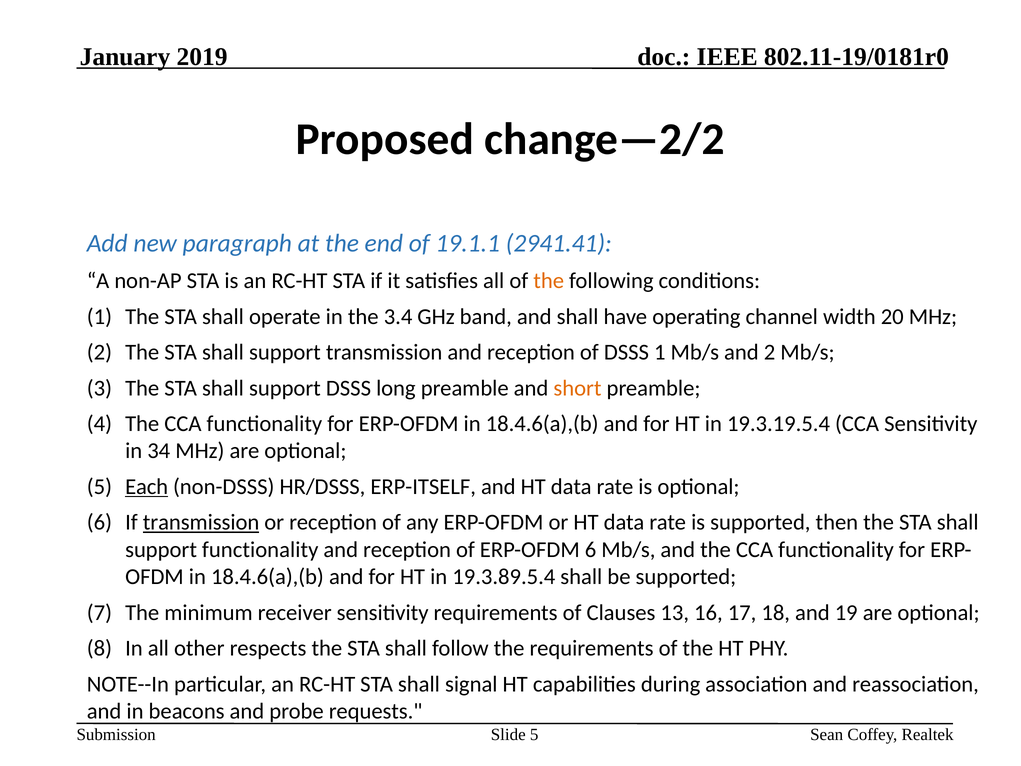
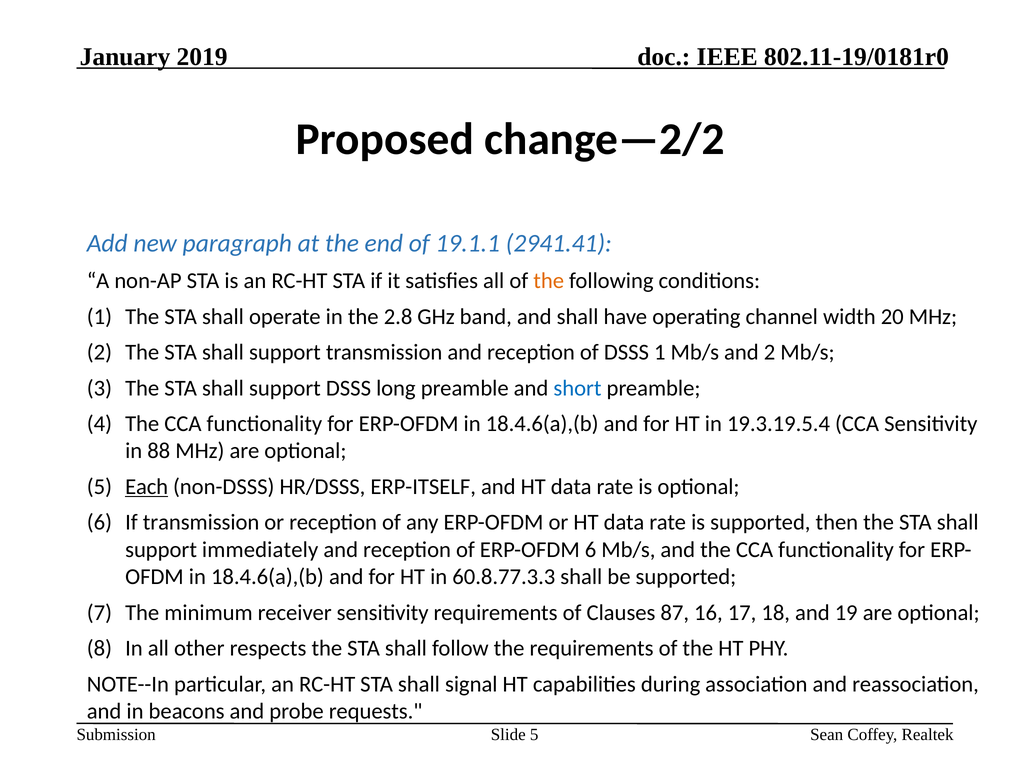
3.4: 3.4 -> 2.8 (398, 316)
short colour: orange -> blue (577, 388)
34: 34 -> 88 (159, 451)
transmission underline: present -> none (201, 522)
support functionality: functionality -> immediately (260, 550)
19.3.89.5.4: 19.3.89.5.4 -> 60.8.77.3.3 (504, 577)
13: 13 -> 87 (675, 612)
